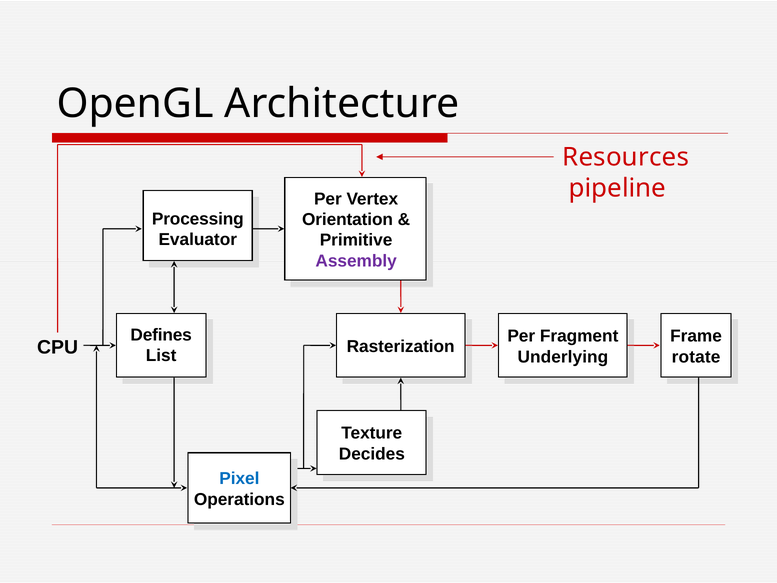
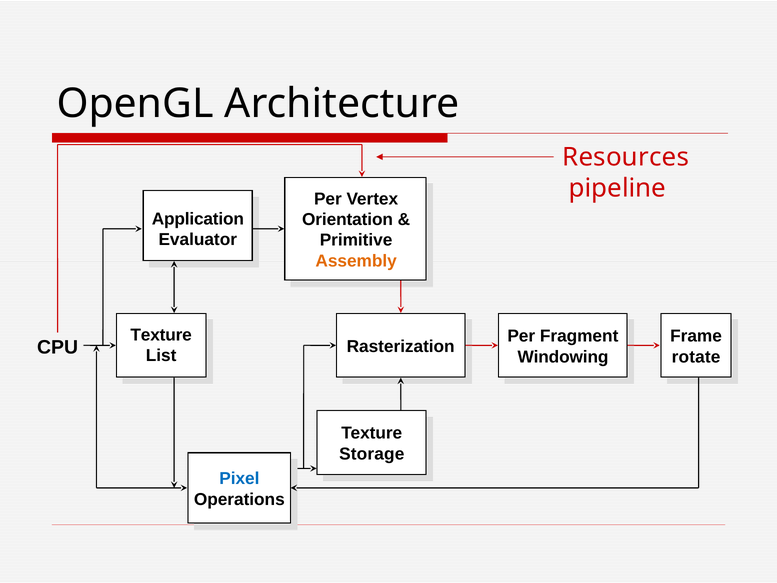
Processing: Processing -> Application (198, 219)
Assembly colour: purple -> orange (356, 261)
Defines: Defines -> Texture (161, 335)
Underlying: Underlying -> Windowing (563, 357)
Decides: Decides -> Storage (372, 454)
